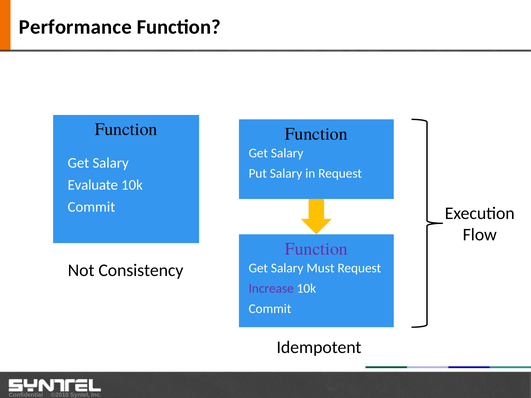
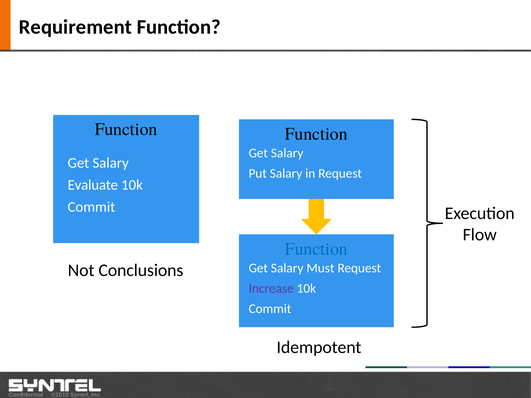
Performance: Performance -> Requirement (75, 27)
Function colour: purple -> blue (316, 249)
Consistency: Consistency -> Conclusions (141, 270)
